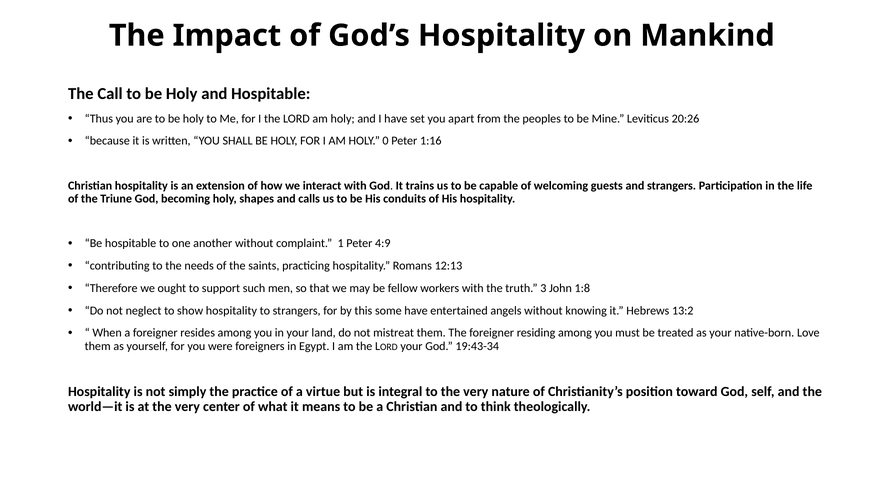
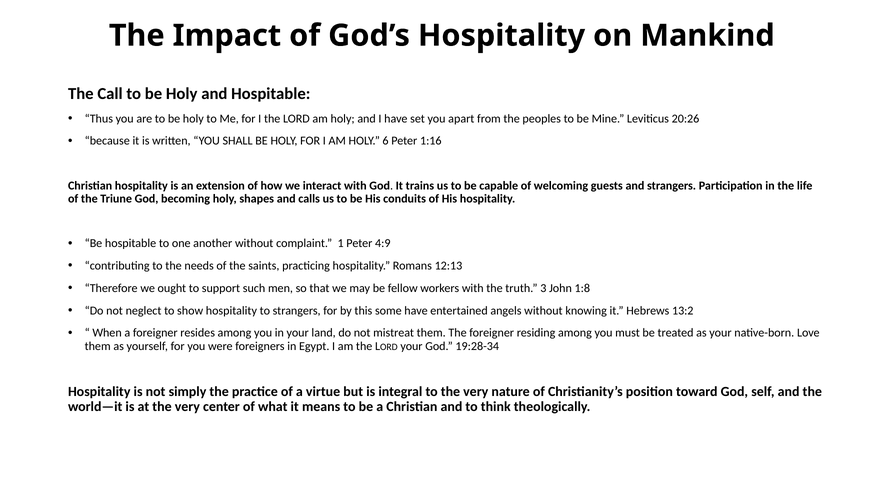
0: 0 -> 6 (386, 141)
19:43-34: 19:43-34 -> 19:28-34 (477, 346)
